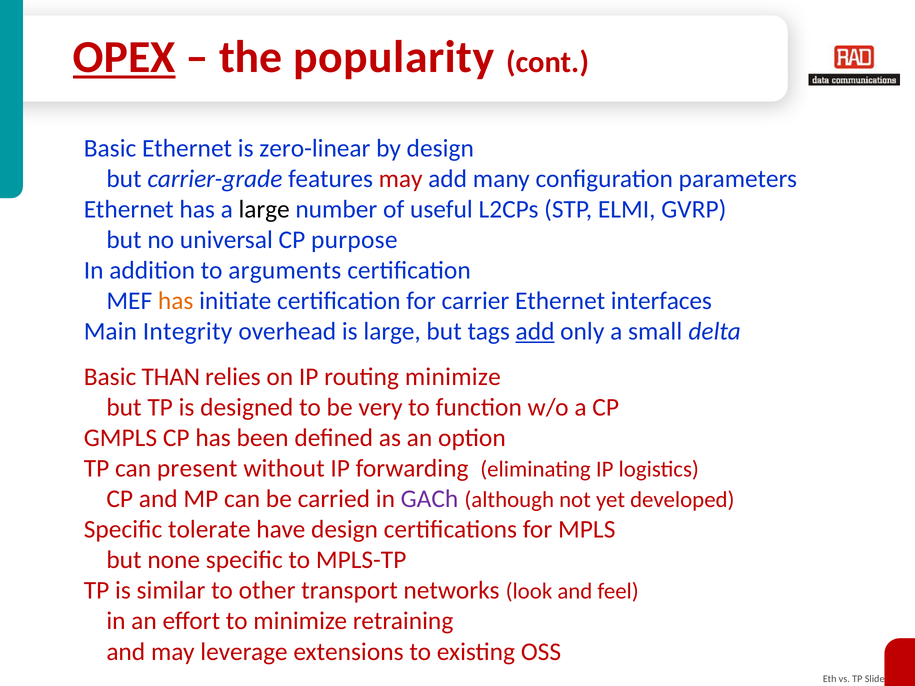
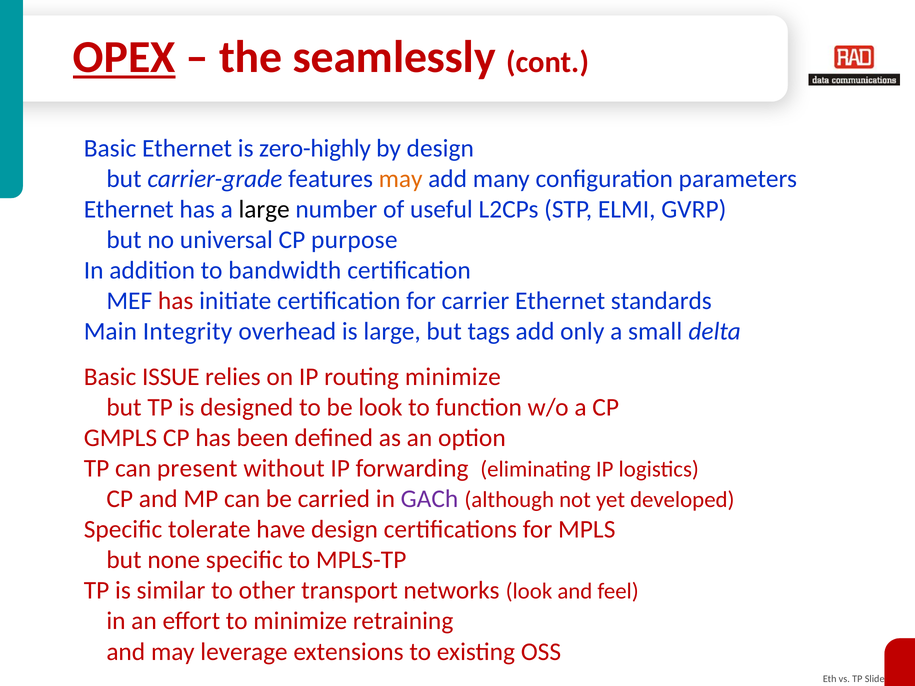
popularity: popularity -> seamlessly (394, 57)
zero-linear: zero-linear -> zero-highly (315, 148)
may colour: red -> orange (401, 179)
arguments: arguments -> bandwidth (285, 270)
has colour: orange -> red (176, 301)
interfaces: interfaces -> standards (661, 301)
add underline: present -> none (535, 331)
THAN: THAN -> ISSUE (171, 377)
be very: very -> look (380, 408)
